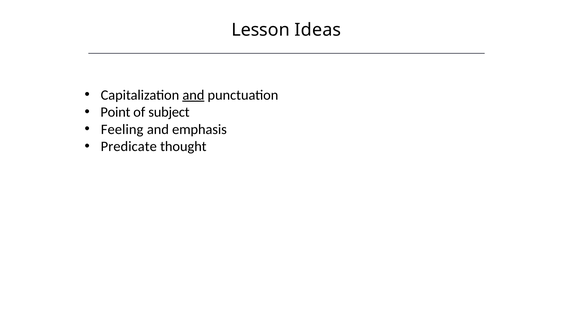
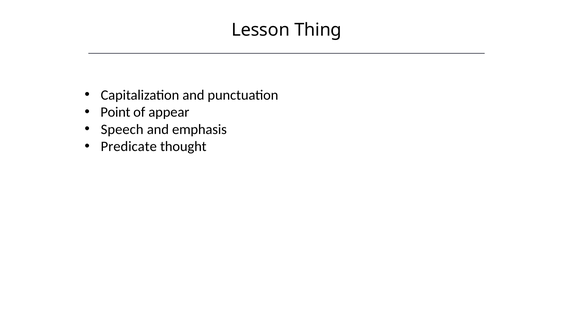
Ideas: Ideas -> Thing (318, 30)
and underline: present -> none (193, 95)
subject: subject -> appear (169, 112)
Feeling: Feeling -> Speech (122, 129)
